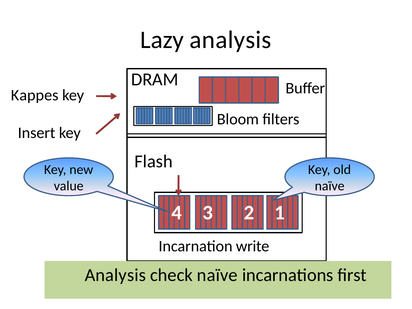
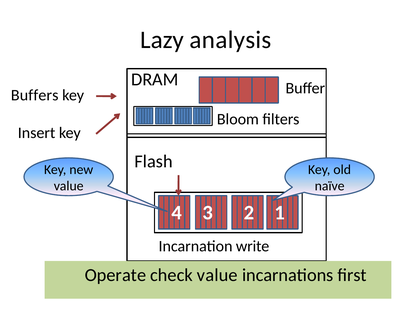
Kappes: Kappes -> Buffers (35, 95)
Analysis: Analysis -> Operate (115, 275)
check naïve: naïve -> value (217, 275)
